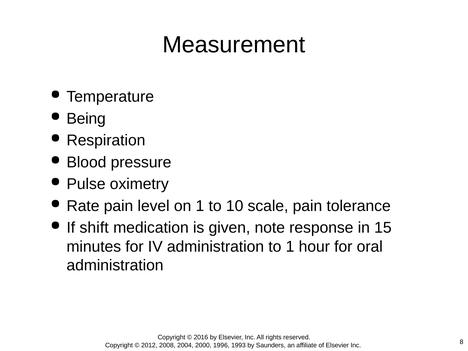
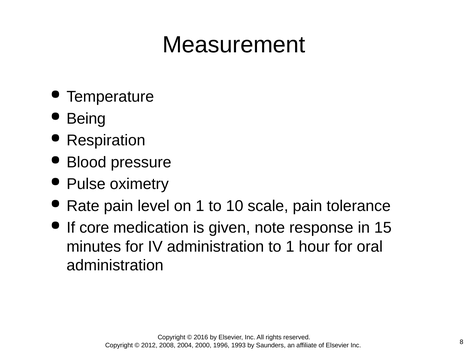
shift: shift -> core (94, 228)
